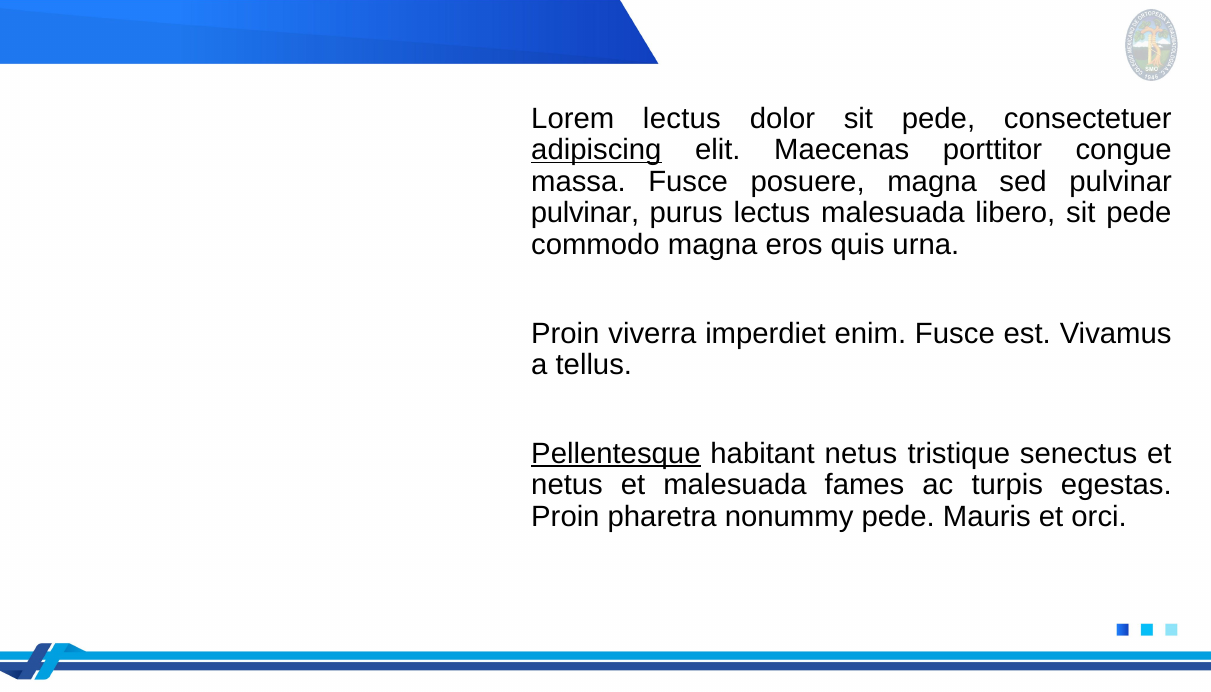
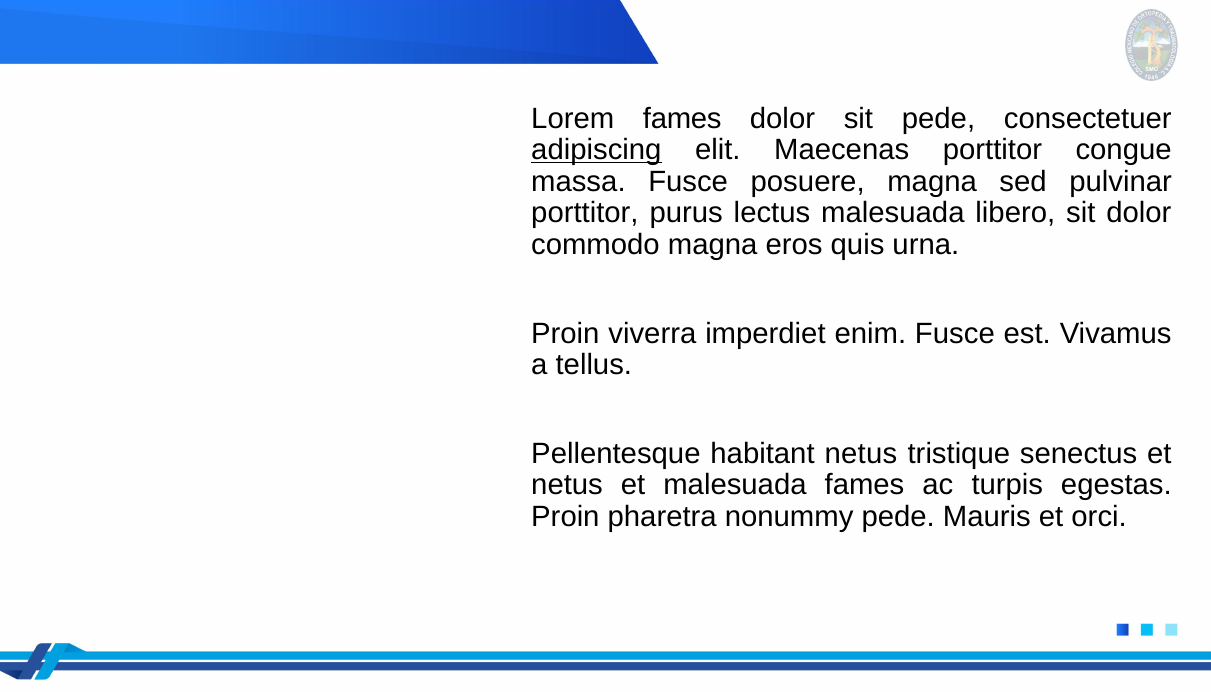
Lorem lectus: lectus -> fames (682, 118)
pulvinar: pulvinar -> porttitor (585, 213)
libero sit pede: pede -> dolor (1139, 213)
Pellentesque underline: present -> none (616, 453)
